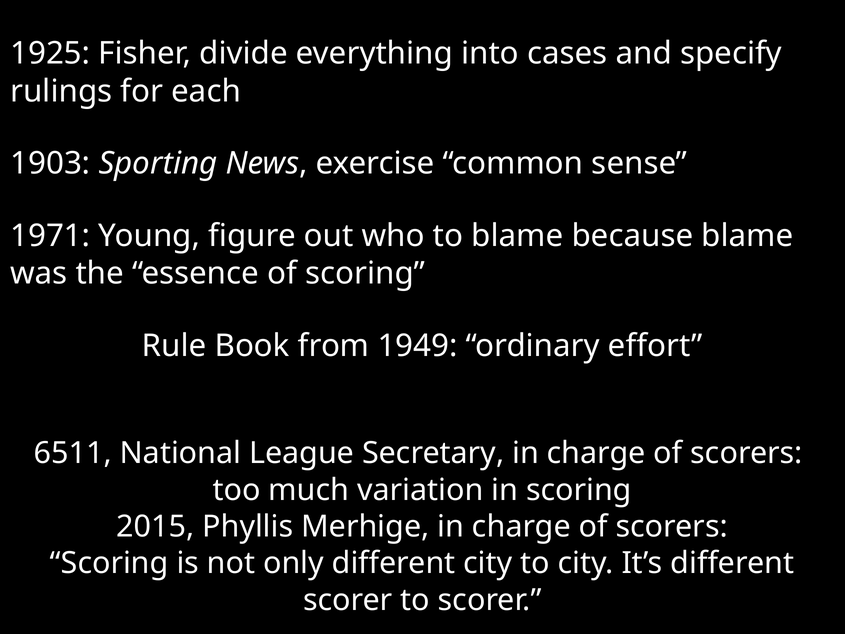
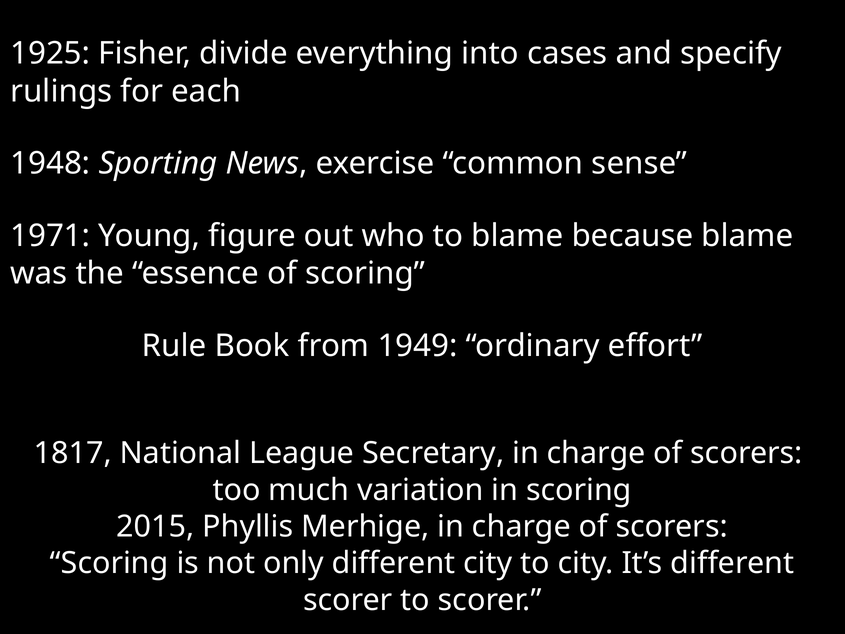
1903: 1903 -> 1948 (50, 163)
6511: 6511 -> 1817 (73, 453)
